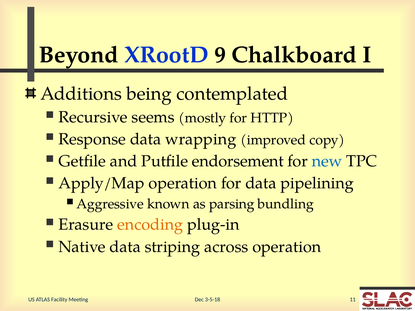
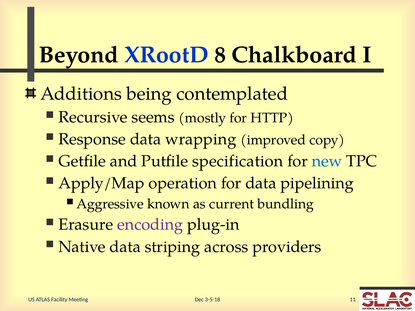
9: 9 -> 8 (220, 55)
endorsement: endorsement -> specification (238, 161)
parsing: parsing -> current (232, 204)
encoding colour: orange -> purple (150, 225)
across operation: operation -> providers (287, 247)
